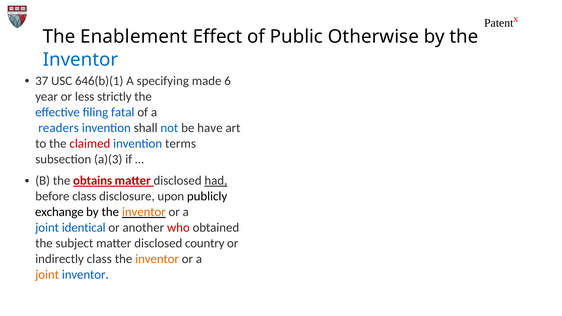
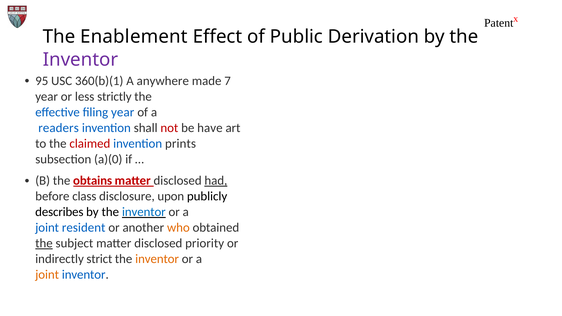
Otherwise: Otherwise -> Derivation (373, 37)
Inventor colour: blue -> purple (81, 60)
37: 37 -> 95 (42, 81)
646(b)(1: 646(b)(1 -> 360(b)(1 (99, 81)
specifying: specifying -> anywhere (163, 81)
6: 6 -> 7 (228, 81)
filing fatal: fatal -> year (123, 112)
not colour: blue -> red (169, 128)
terms: terms -> prints (181, 144)
a)(3: a)(3 -> a)(0 (108, 159)
exchange: exchange -> describes (59, 212)
inventor colour: orange -> blue (144, 212)
identical: identical -> resident (84, 228)
who colour: red -> orange (178, 228)
the underline: none -> present (44, 243)
country: country -> priority (205, 243)
indirectly class: class -> strict (99, 259)
